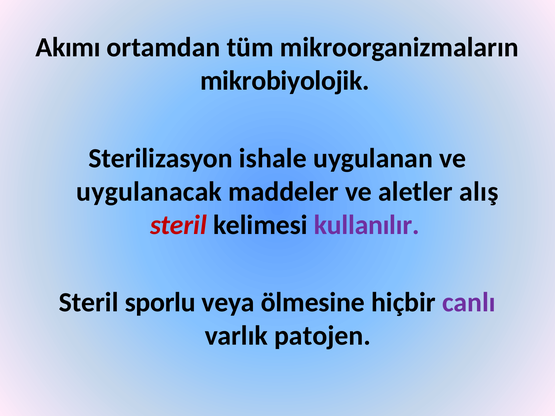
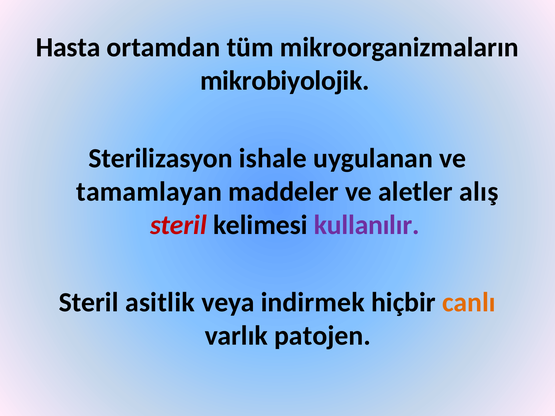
Akımı: Akımı -> Hasta (68, 47)
uygulanacak: uygulanacak -> tamamlayan (149, 192)
sporlu: sporlu -> asitlik (160, 303)
ölmesine: ölmesine -> indirmek (313, 303)
canlı colour: purple -> orange (469, 303)
